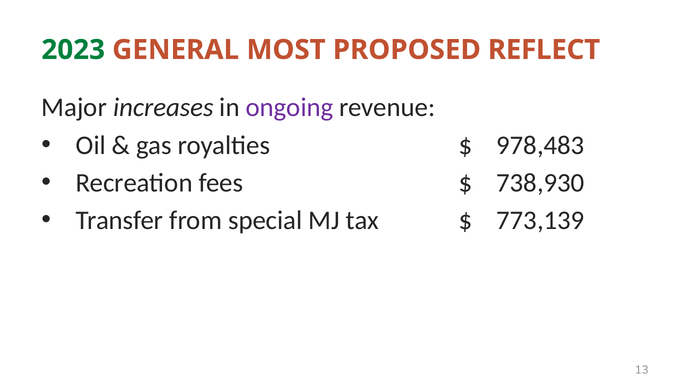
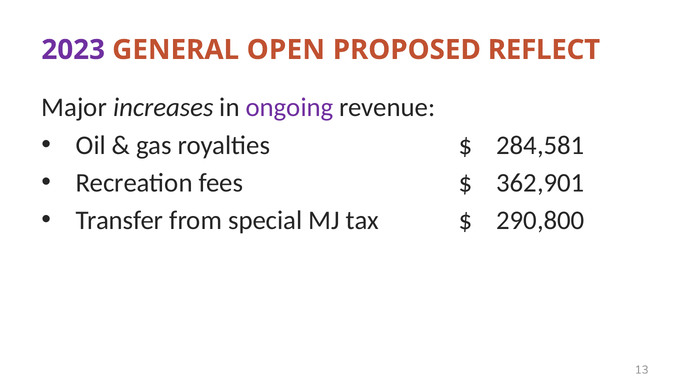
2023 colour: green -> purple (73, 50)
MOST: MOST -> OPEN (286, 50)
978,483: 978,483 -> 284,581 (540, 145)
738,930: 738,930 -> 362,901 (540, 183)
773,139: 773,139 -> 290,800 (540, 220)
